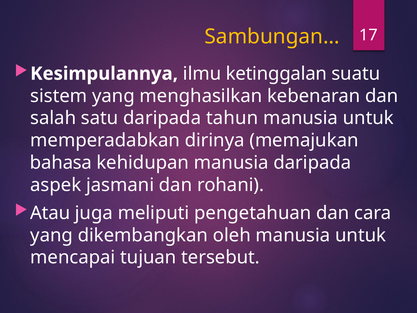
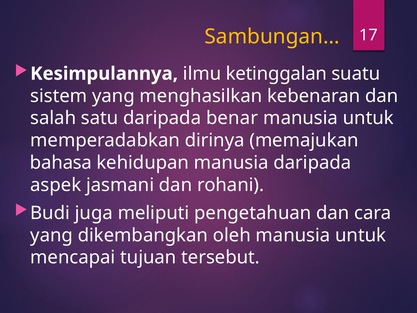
tahun: tahun -> benar (232, 118)
Atau: Atau -> Budi (50, 213)
